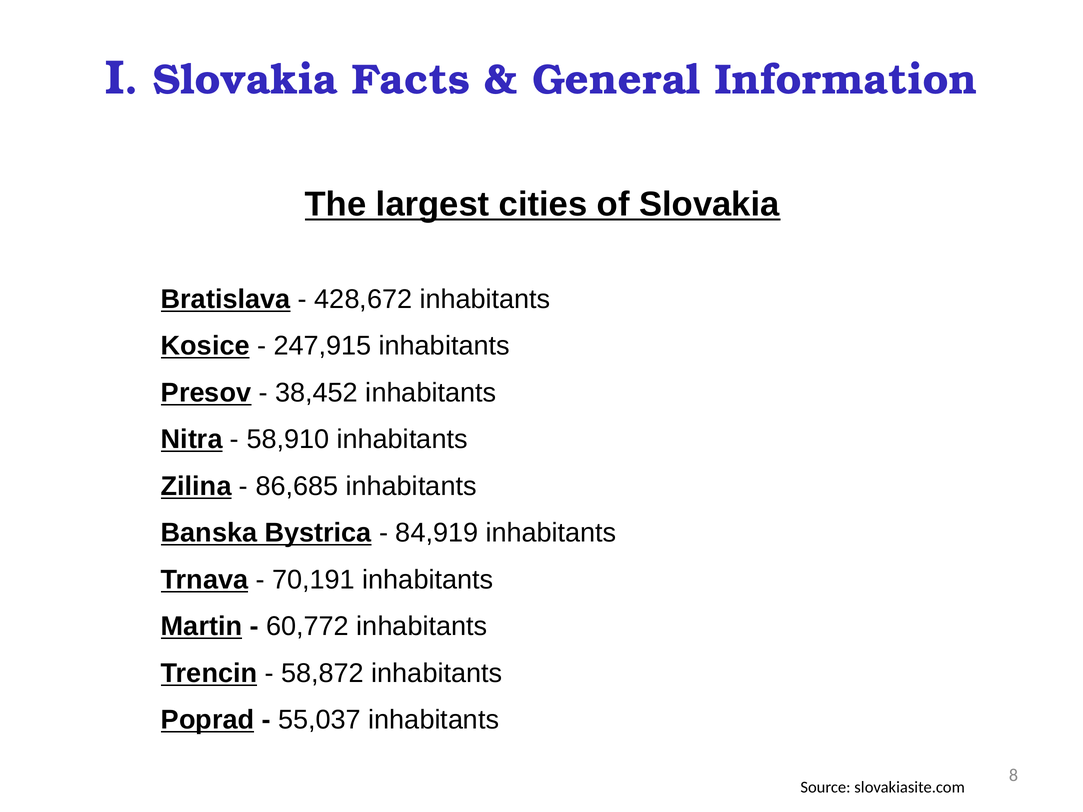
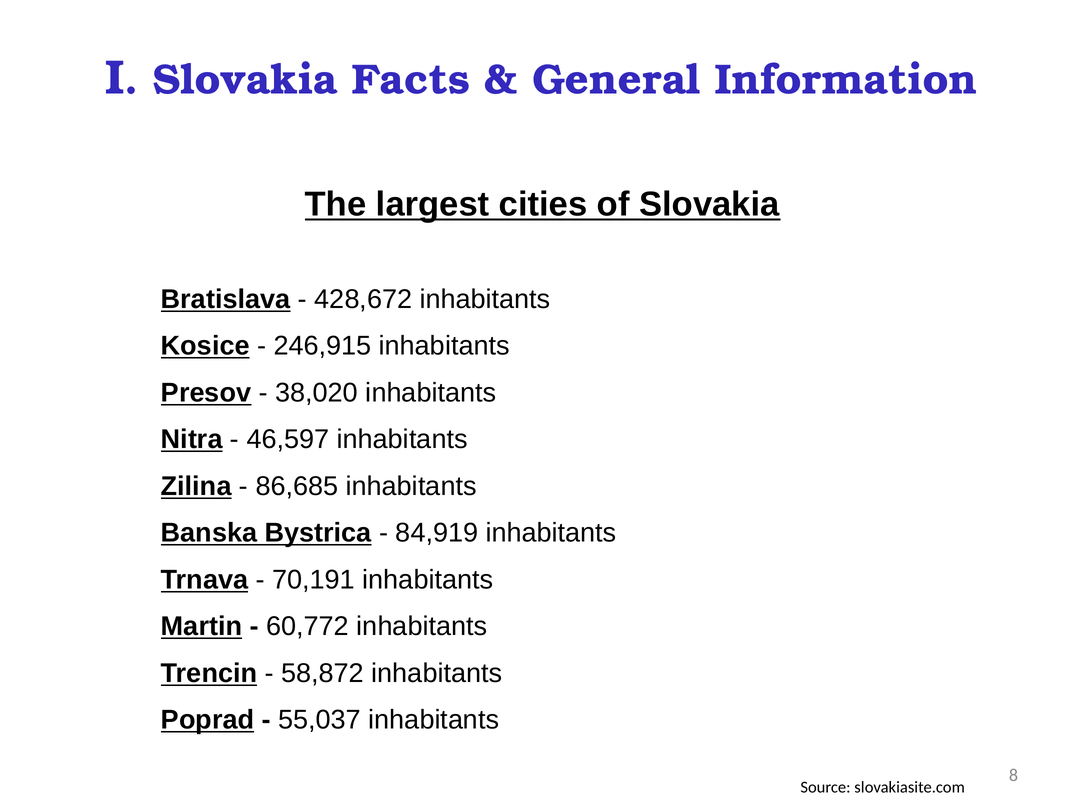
247,915: 247,915 -> 246,915 (323, 346)
38,452: 38,452 -> 38,020 (317, 393)
58,910: 58,910 -> 46,597 (288, 440)
